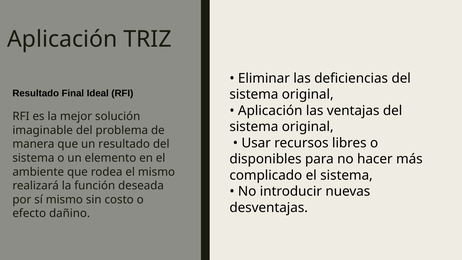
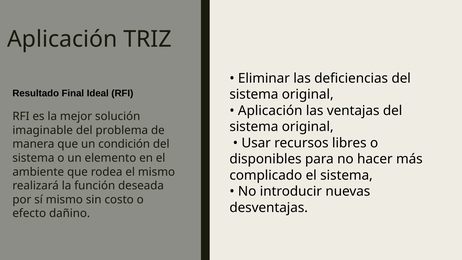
un resultado: resultado -> condición (124, 144)
